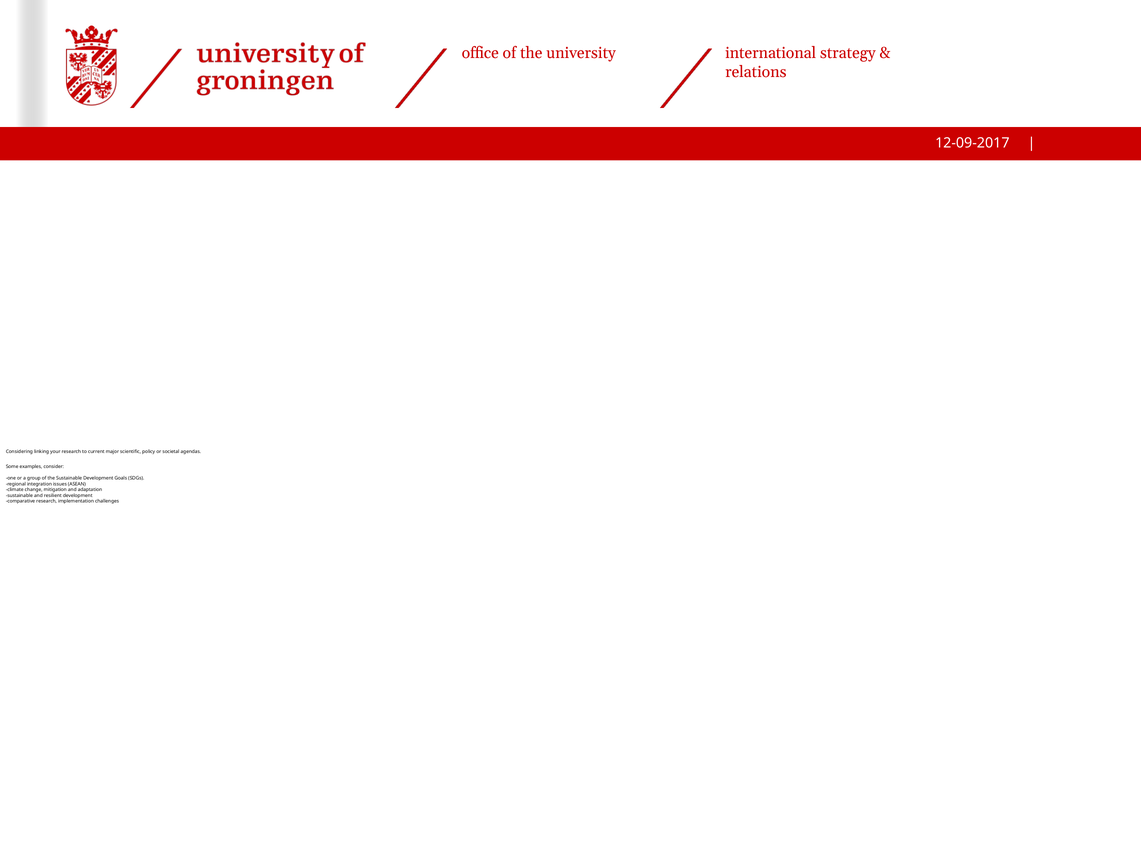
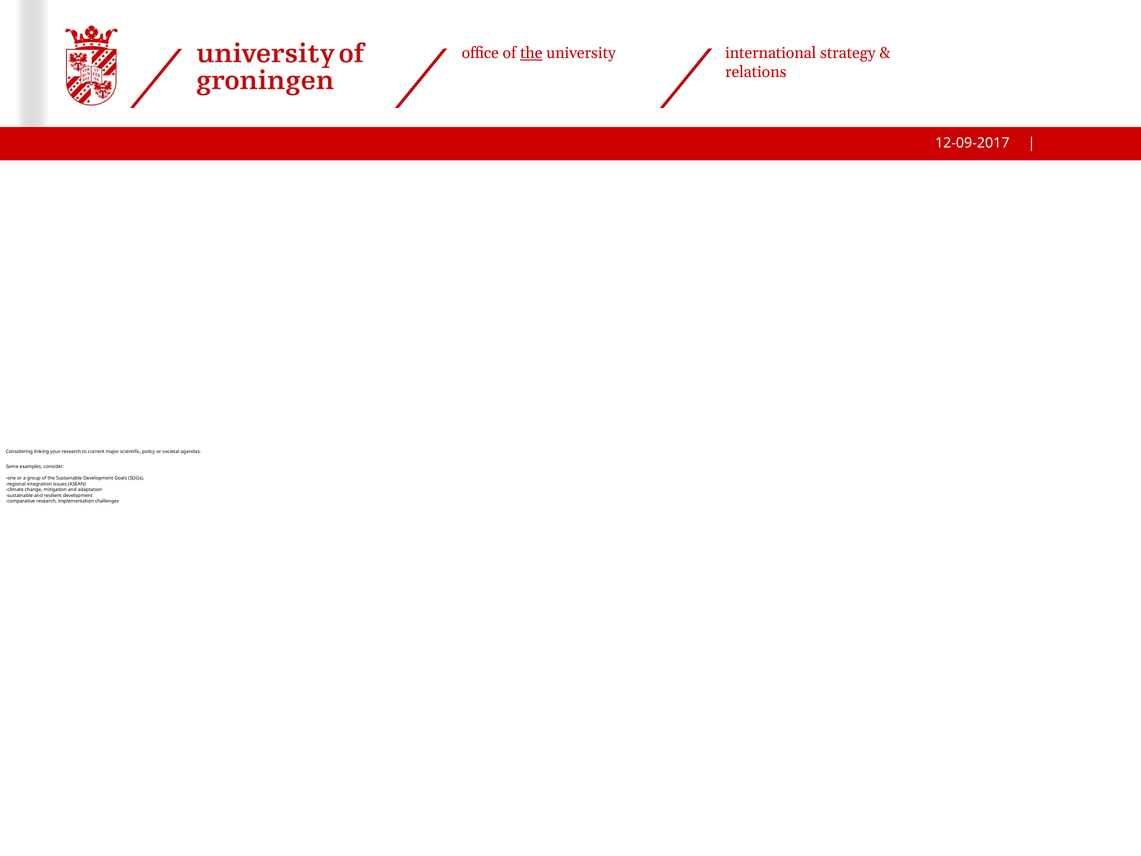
the underline: none -> present (531, 53)
